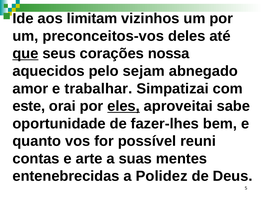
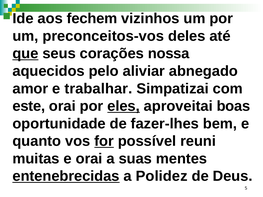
limitam: limitam -> fechem (92, 19)
sejam: sejam -> aliviar (144, 71)
sabe: sabe -> boas (233, 106)
for underline: none -> present (104, 141)
contas: contas -> muitas (36, 159)
e arte: arte -> orai (89, 159)
entenebrecidas underline: none -> present (66, 176)
